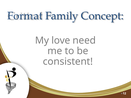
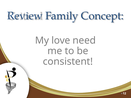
Format: Format -> Review (25, 16)
